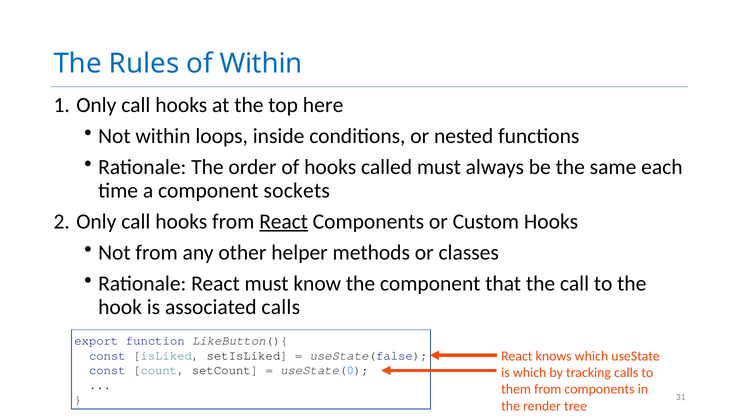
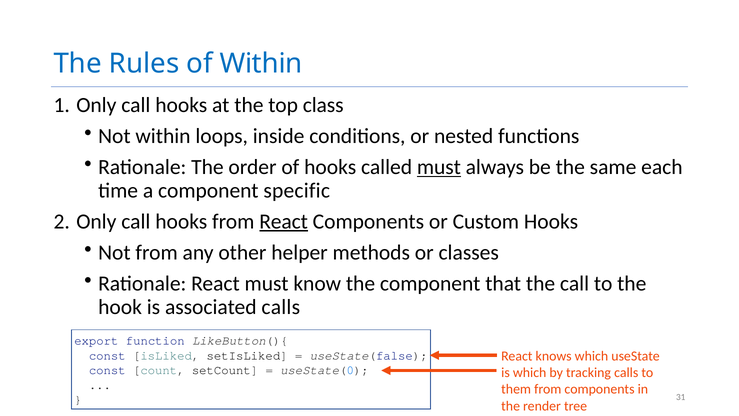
here: here -> class (323, 105)
must underline: none -> present (439, 167)
sockets: sockets -> specific (297, 190)
